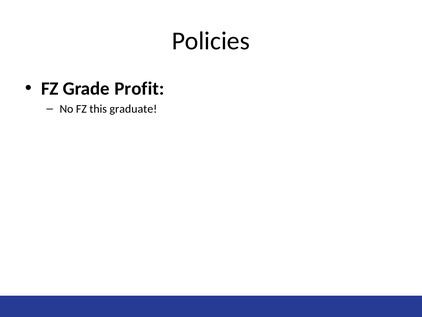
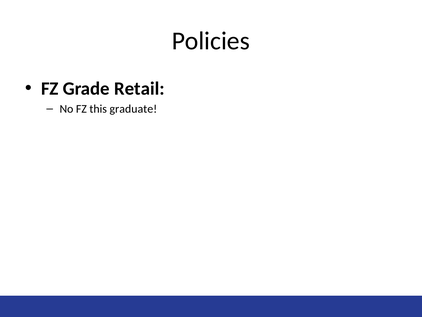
Profit: Profit -> Retail (139, 89)
